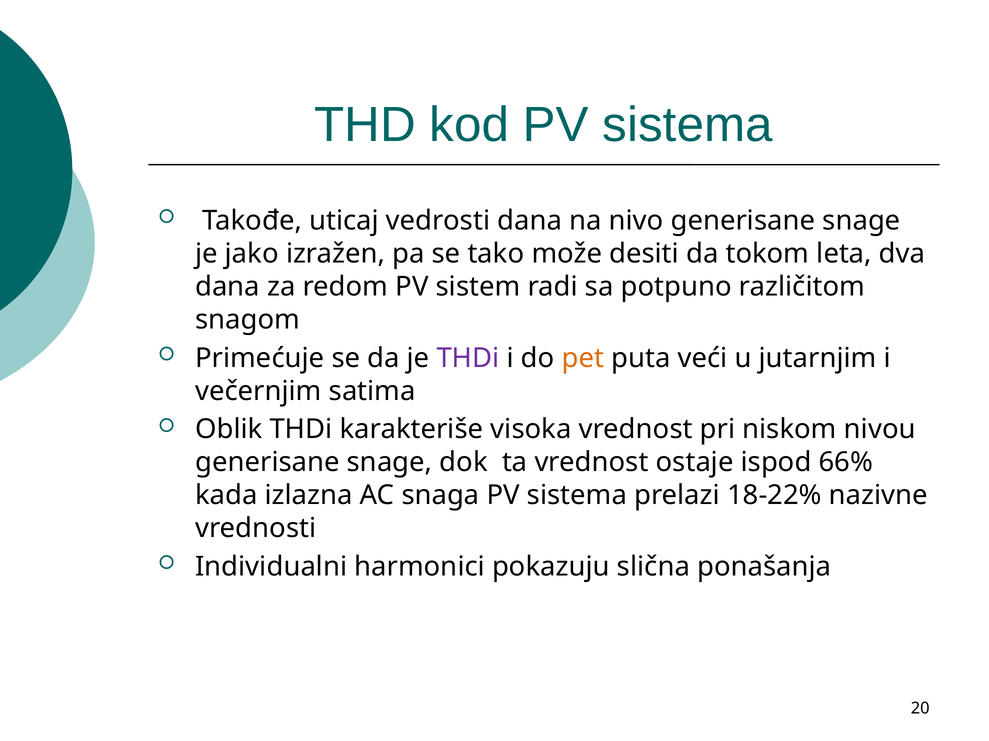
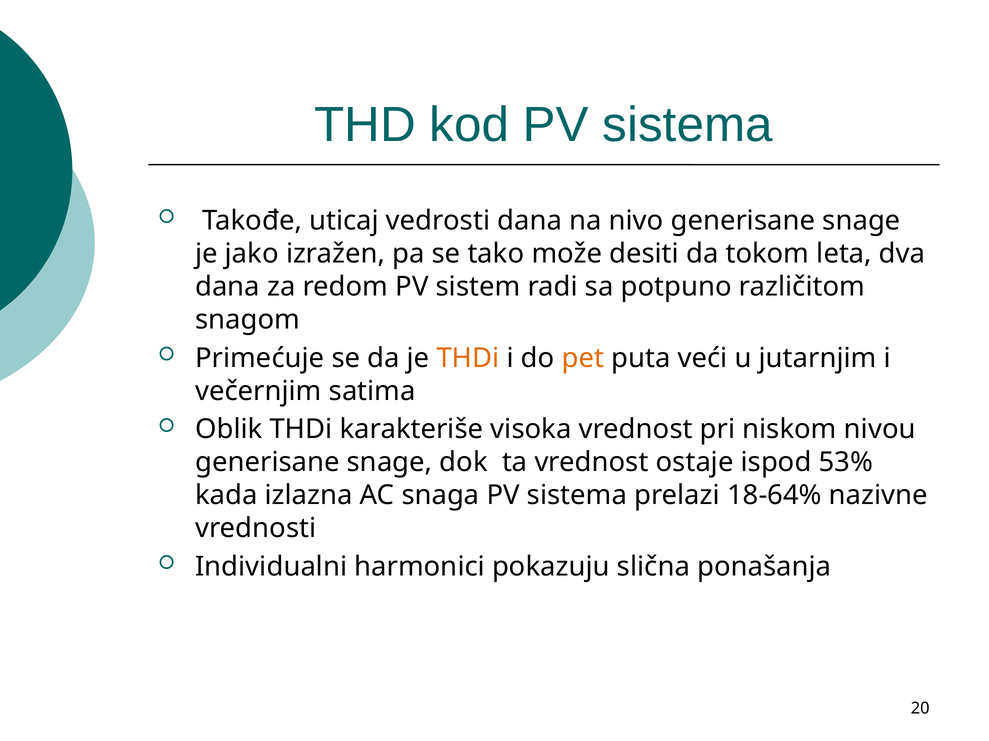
THDi colour: purple -> orange (468, 358)
66%: 66% -> 53% (846, 463)
18-22%: 18-22% -> 18-64% (774, 496)
